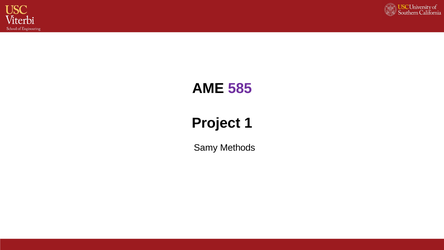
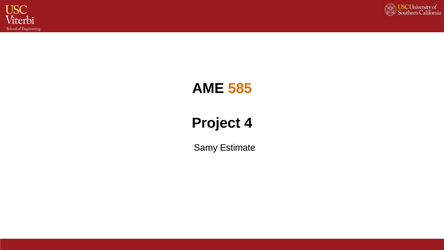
585 colour: purple -> orange (240, 88)
1: 1 -> 4 (248, 123)
Methods: Methods -> Estimate (238, 148)
